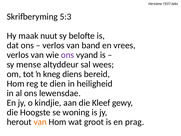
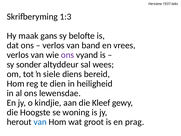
5:3: 5:3 -> 1:3 (66, 17)
nuut: nuut -> gans (49, 36)
mense: mense -> sonder (29, 64)
kneg: kneg -> siele (52, 74)
van colour: orange -> blue (40, 122)
